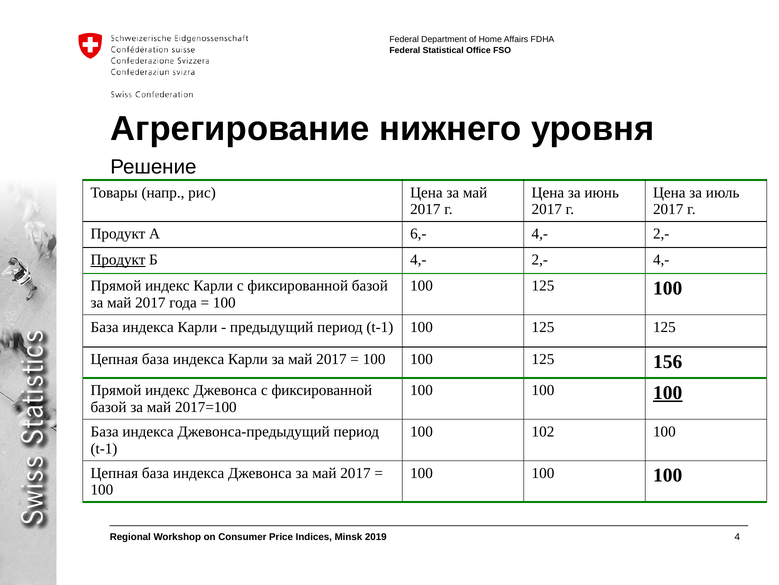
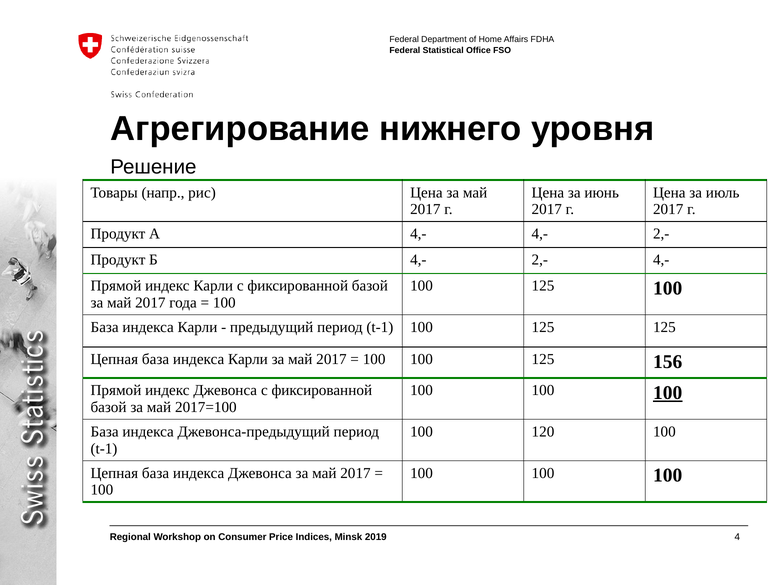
А 6,-: 6,- -> 4,- (418, 234)
Продукт underline: present -> none (118, 259)
102: 102 -> 120 (543, 431)
